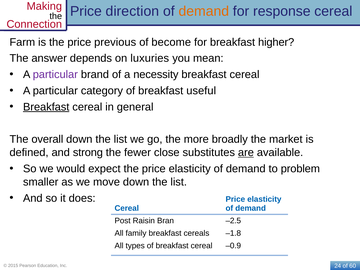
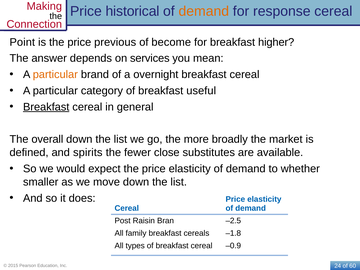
direction: direction -> historical (133, 11)
Farm: Farm -> Point (22, 42)
luxuries: luxuries -> services (150, 58)
particular colour: purple -> orange (55, 75)
necessity: necessity -> overnight (156, 75)
strong: strong -> spirits (88, 153)
are underline: present -> none (246, 153)
problem: problem -> whether (300, 169)
